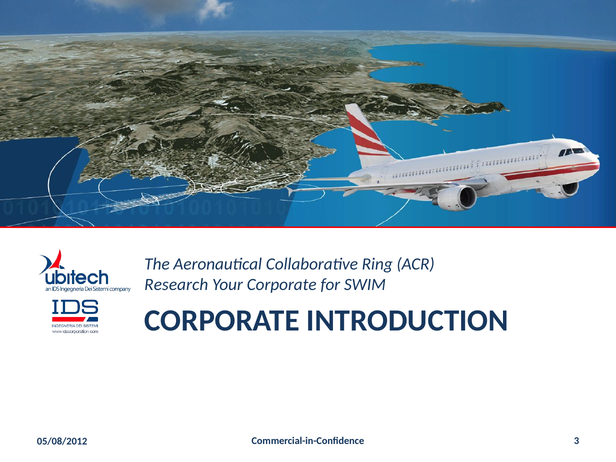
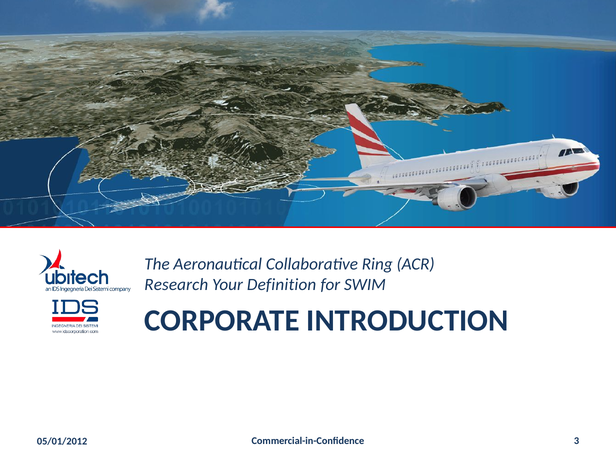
Your Corporate: Corporate -> Definition (282, 285)
05/08/2012: 05/08/2012 -> 05/01/2012 (62, 441)
